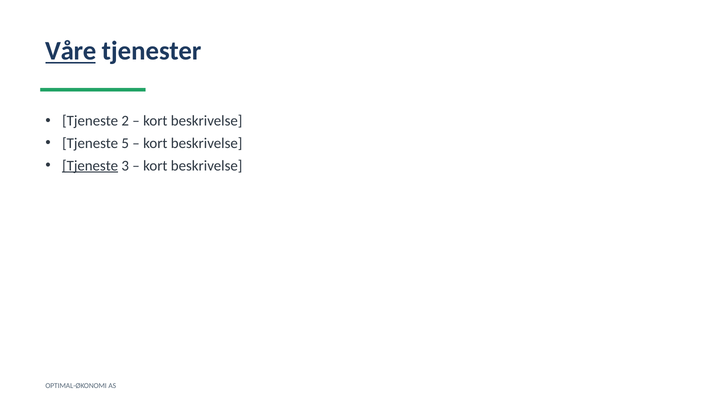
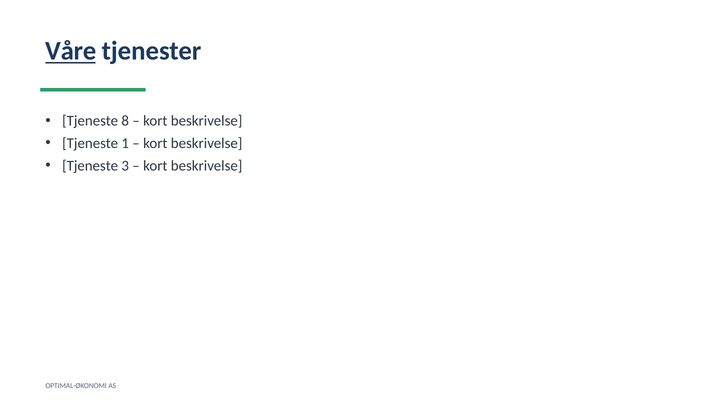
2: 2 -> 8 (125, 121)
5: 5 -> 1 (125, 143)
Tjeneste underline: present -> none (90, 166)
